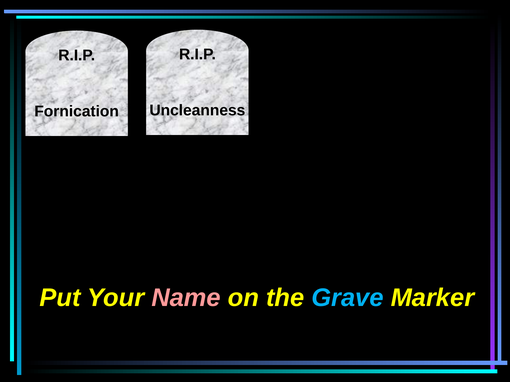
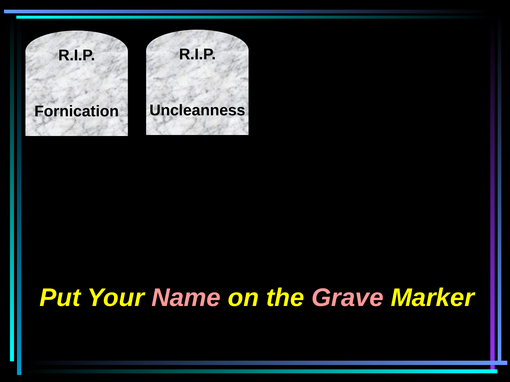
Grave colour: light blue -> pink (348, 298)
